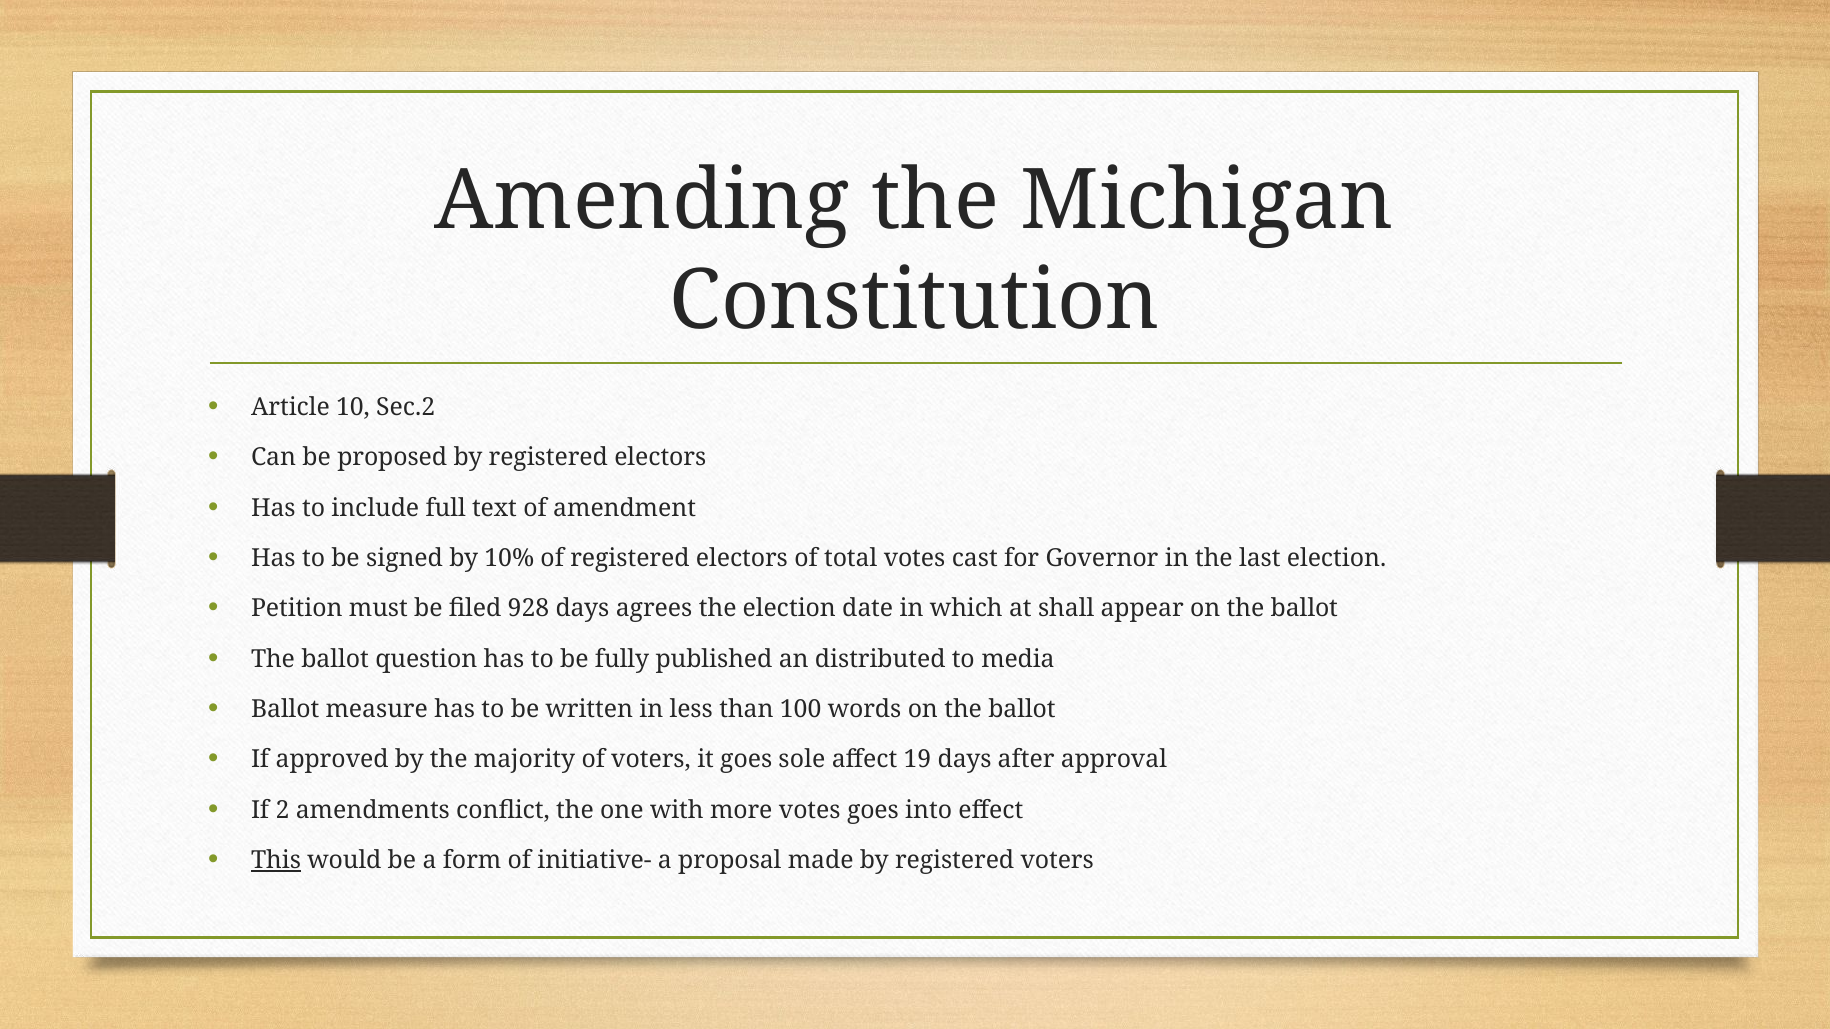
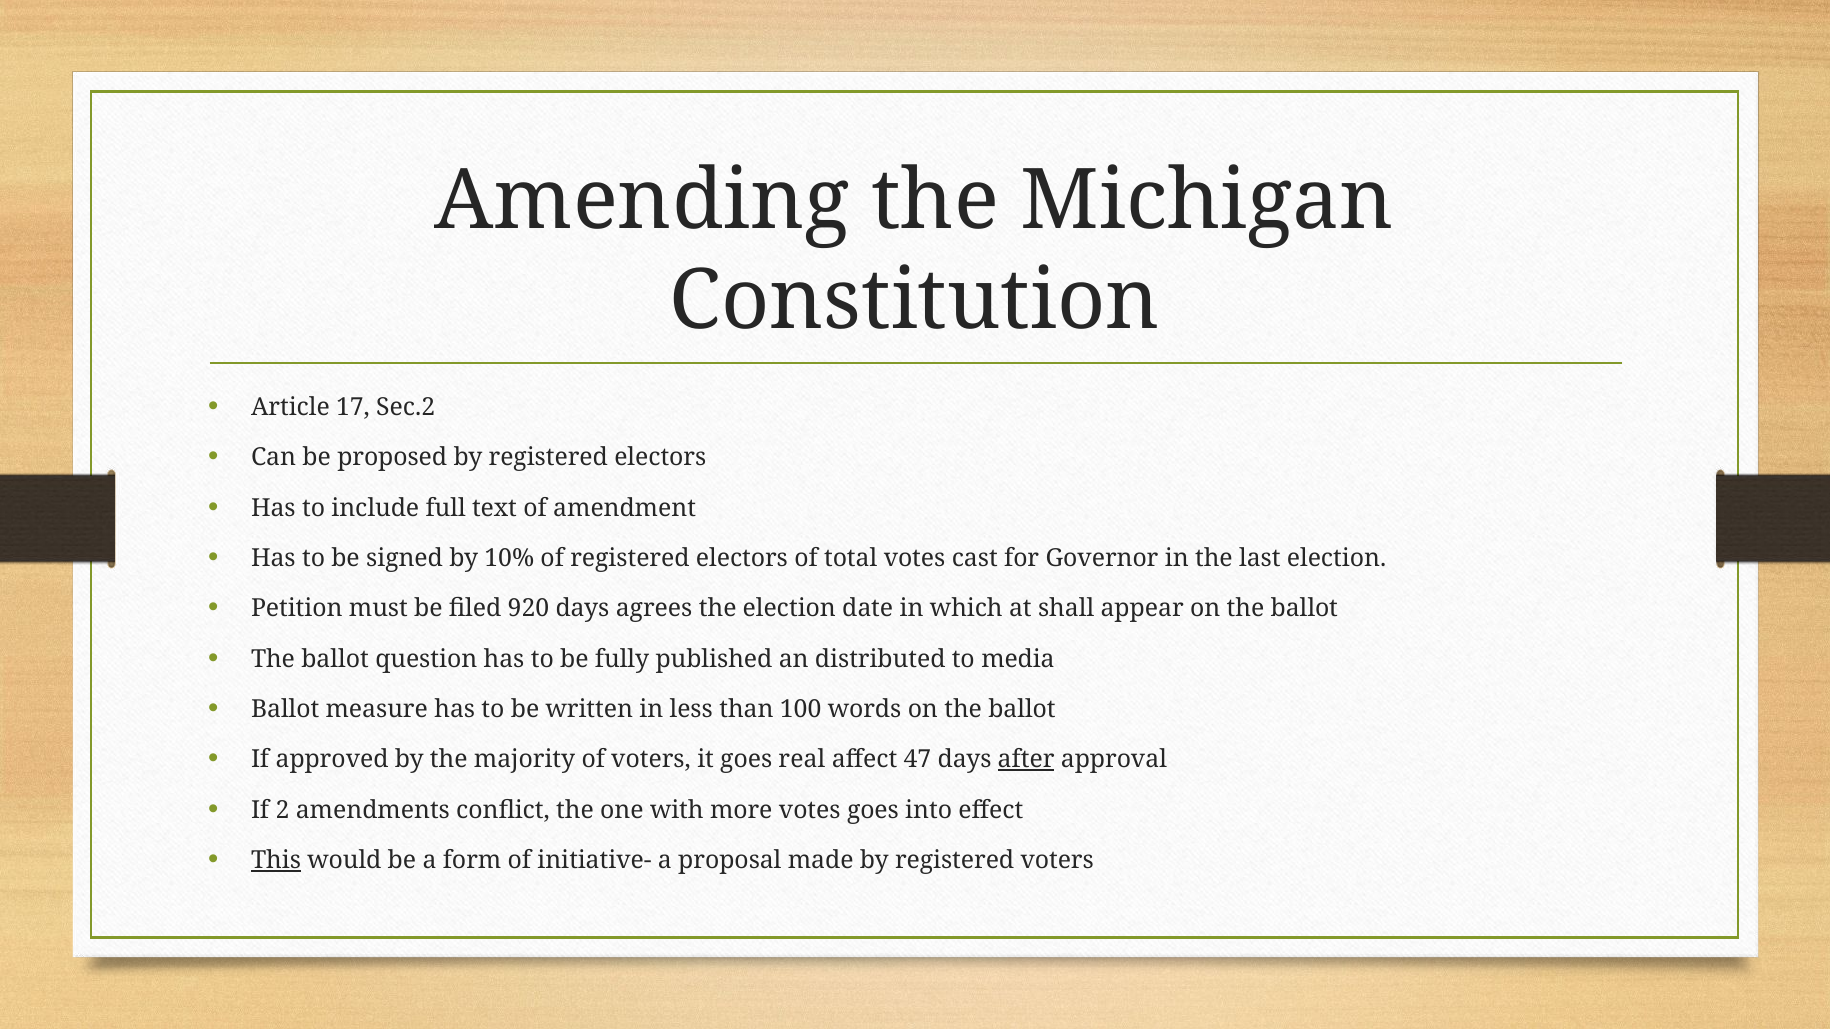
10: 10 -> 17 (353, 407)
928: 928 -> 920 (529, 609)
sole: sole -> real (802, 760)
19: 19 -> 47 (917, 760)
after underline: none -> present (1026, 760)
